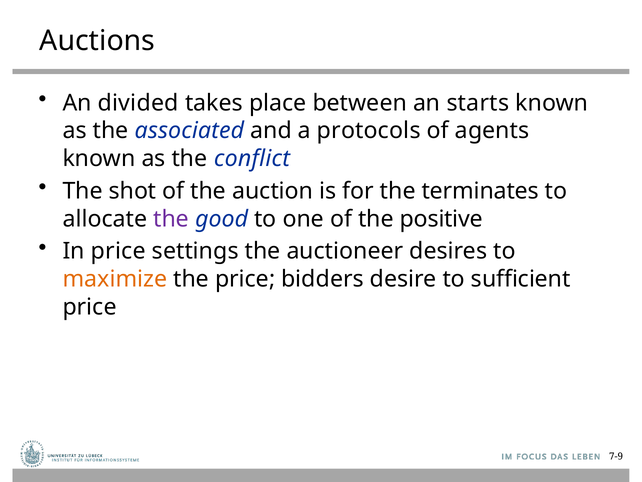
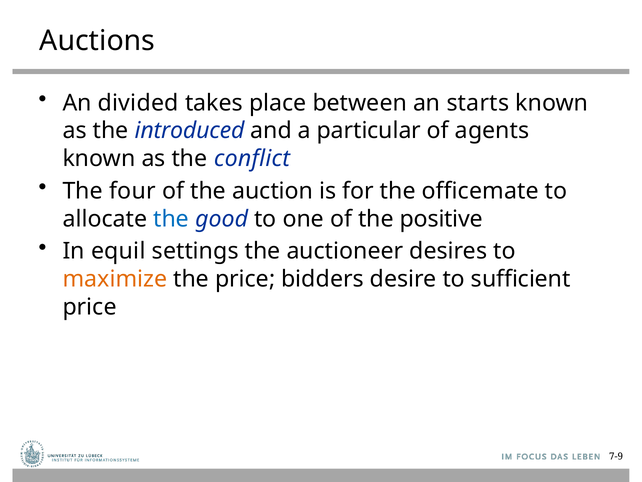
associated: associated -> introduced (190, 131)
protocols: protocols -> particular (369, 131)
shot: shot -> four (132, 191)
terminates: terminates -> officemate (480, 191)
the colour: purple -> blue (171, 219)
In price: price -> equil (118, 251)
